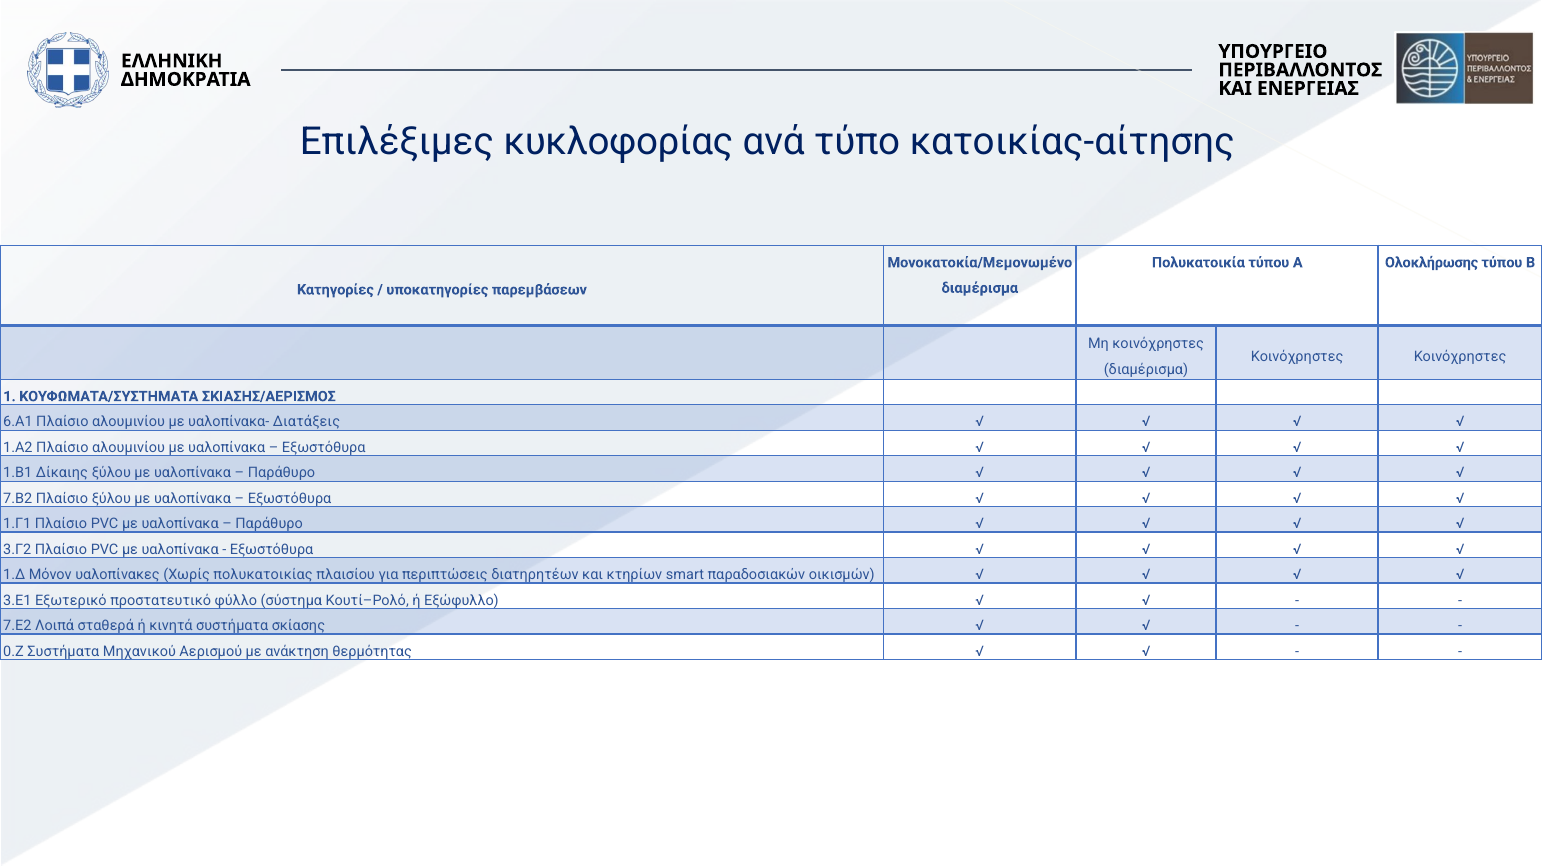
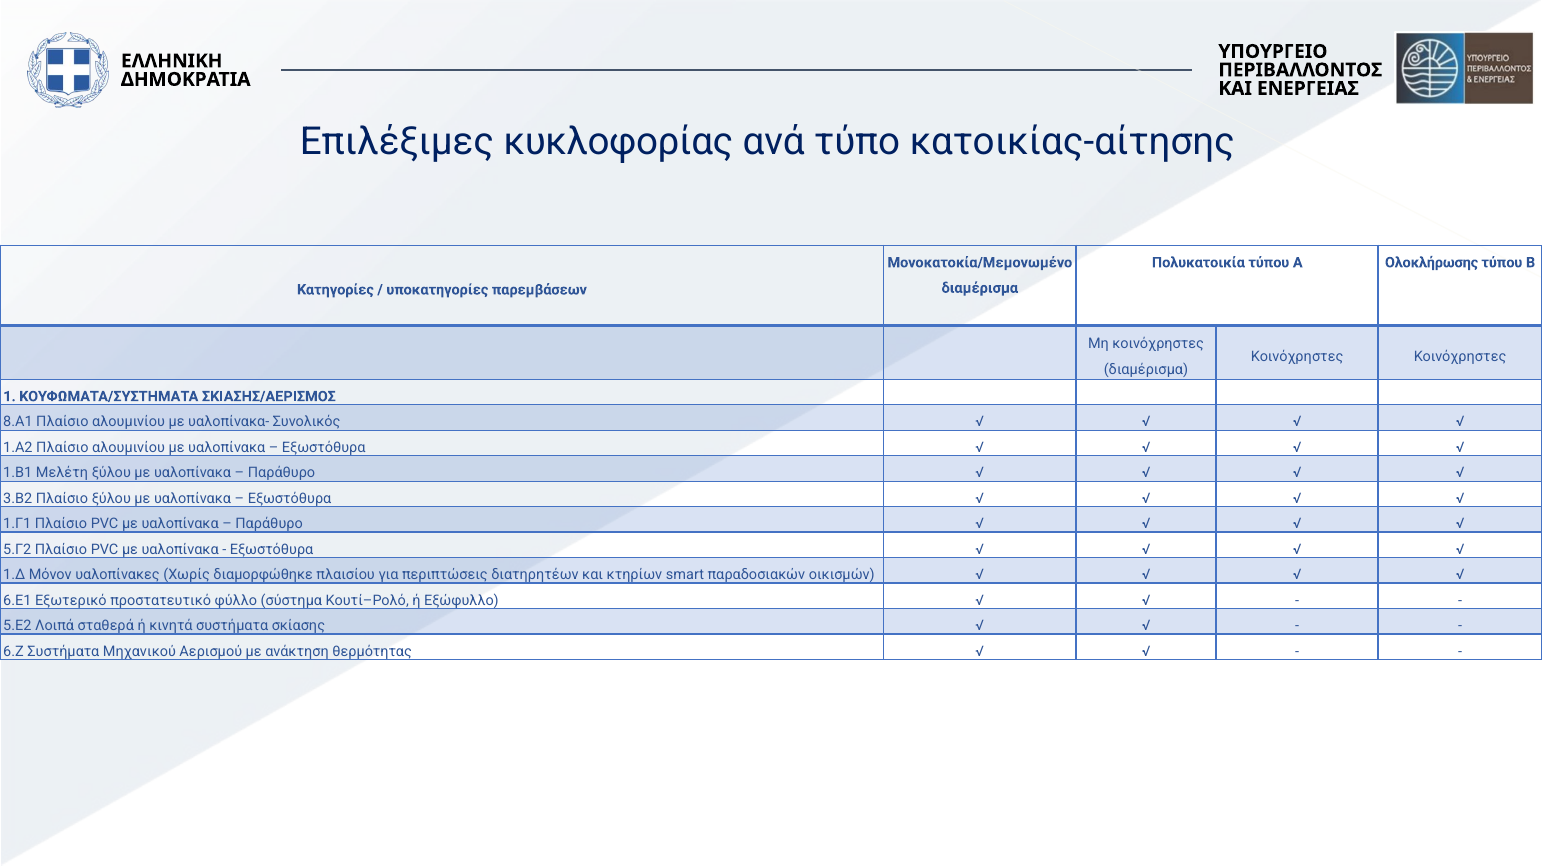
6.Α1: 6.Α1 -> 8.Α1 (18, 422)
Διατάξεις: Διατάξεις -> Συνολικός (307, 422)
Δίκαιης: Δίκαιης -> Μελέτη (62, 473)
7.B2: 7.B2 -> 3.B2 (18, 499)
3.Γ2: 3.Γ2 -> 5.Γ2 (17, 550)
πολυκατοικίας: πολυκατοικίας -> διαμορφώθηκε (263, 575)
3.Ε1: 3.Ε1 -> 6.Ε1 (17, 601)
7.Ε2: 7.Ε2 -> 5.Ε2 (17, 626)
0.Ζ: 0.Ζ -> 6.Ζ (13, 652)
